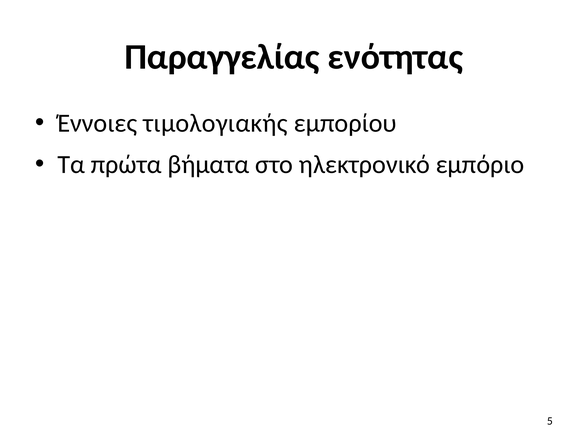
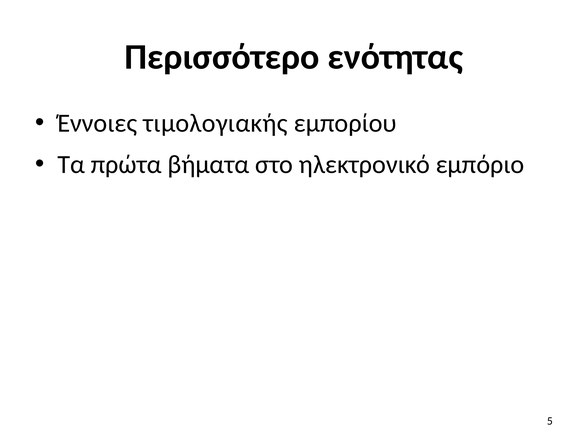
Παραγγελίας: Παραγγελίας -> Περισσότερο (222, 57)
